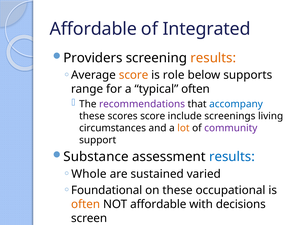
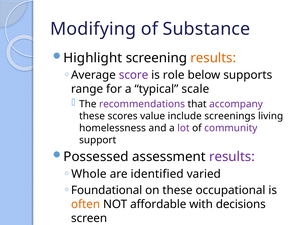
Affordable: Affordable -> Modifying (93, 29)
Integrated: Integrated -> Substance (206, 29)
Providers: Providers -> Highlight (93, 58)
score colour: orange -> purple (134, 75)
typical often: often -> scale (195, 89)
accompany colour: blue -> purple (236, 104)
scores score: score -> value (153, 116)
circumstances: circumstances -> homelessness (113, 128)
lot colour: orange -> purple (183, 128)
Substance: Substance -> Possessed (96, 157)
results colour: blue -> purple (232, 157)
sustained: sustained -> identified (157, 174)
